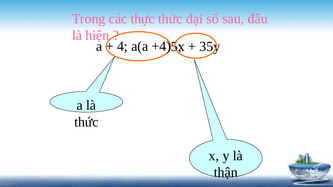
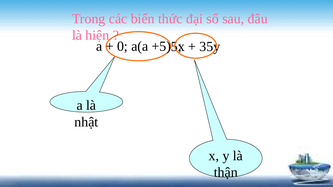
thực: thực -> biến (143, 19)
4: 4 -> 0 (122, 46)
+4: +4 -> +5 (161, 46)
thức: thức -> nhật (86, 122)
